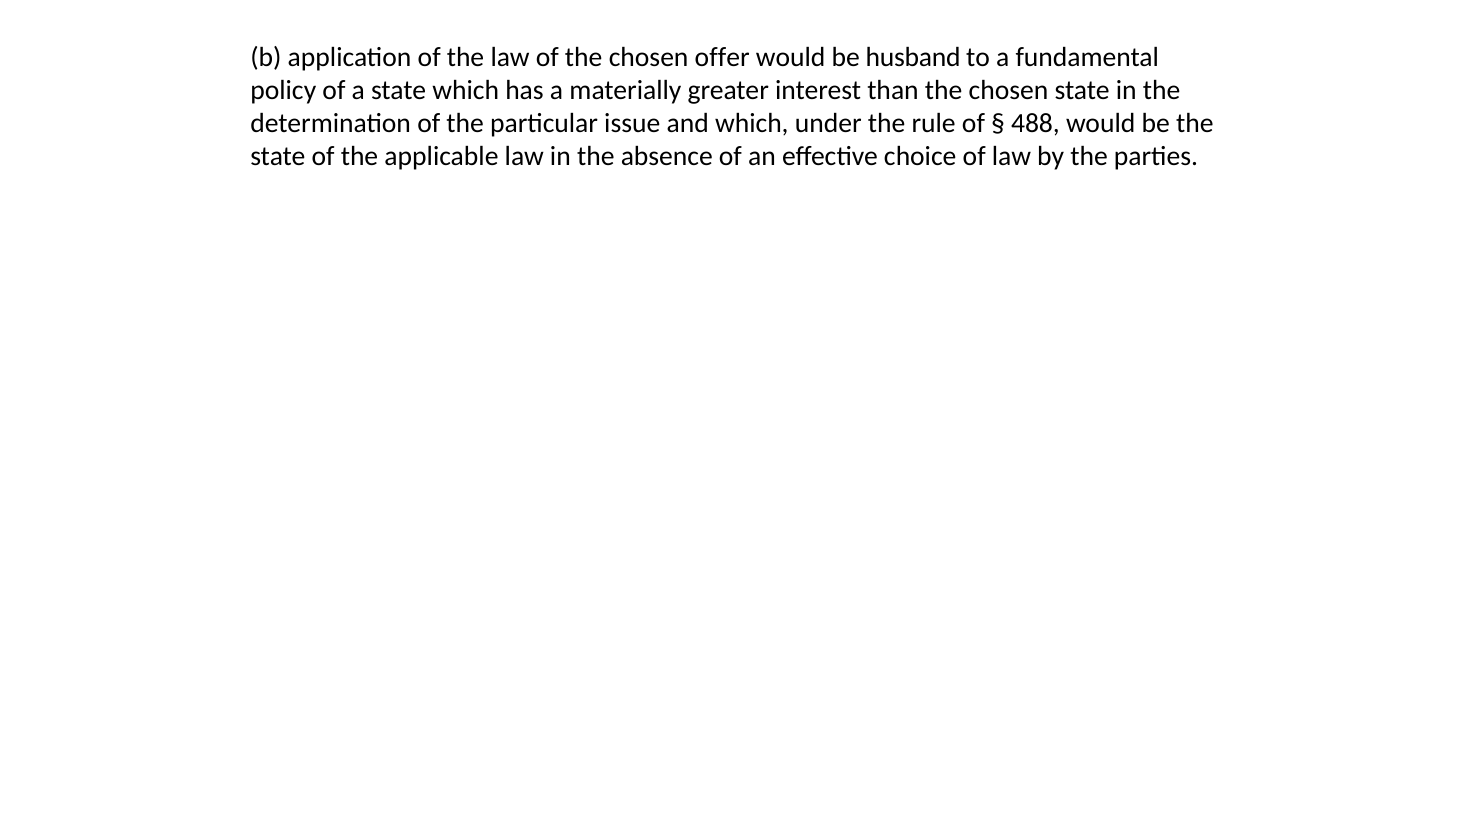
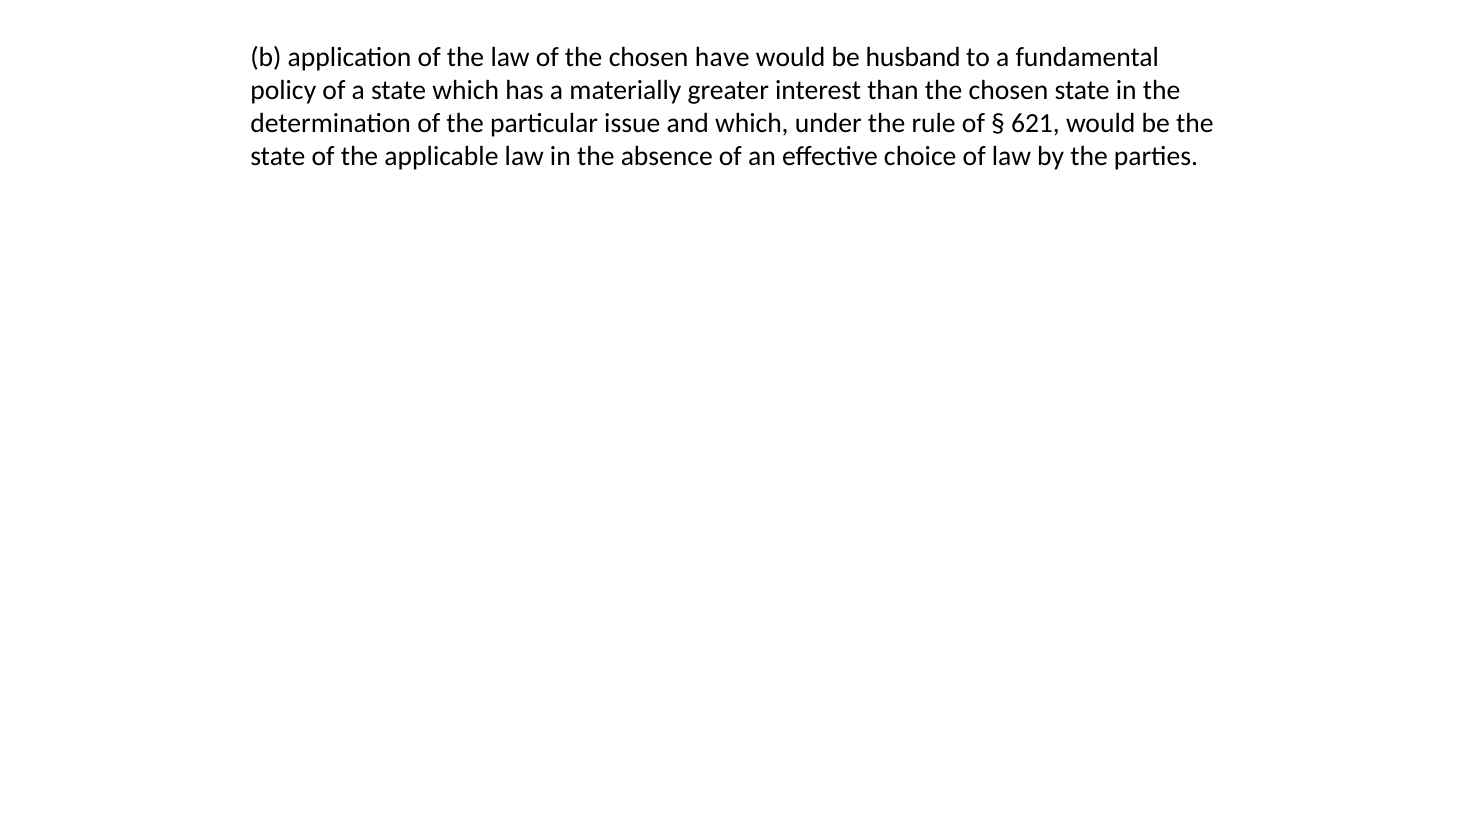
offer: offer -> have (722, 57)
488: 488 -> 621 (1035, 123)
